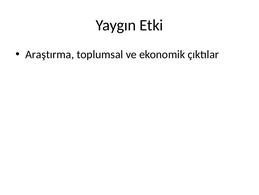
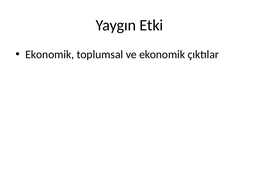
Araştırma: Araştırma -> Ekonomik (50, 54)
